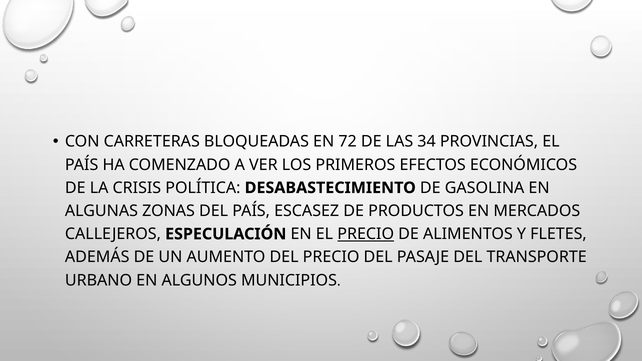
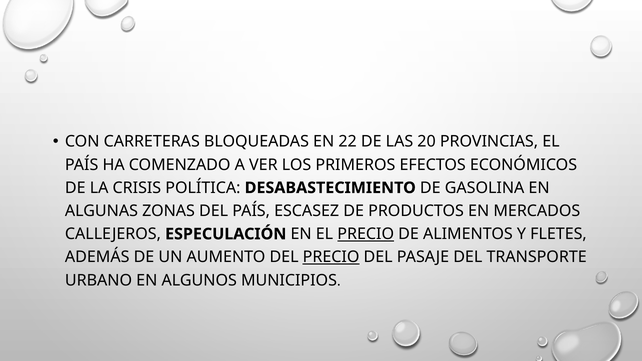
72: 72 -> 22 (348, 142)
34: 34 -> 20 (427, 142)
PRECIO underline: none -> present (331, 257)
